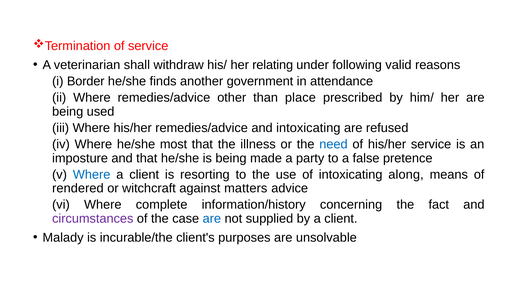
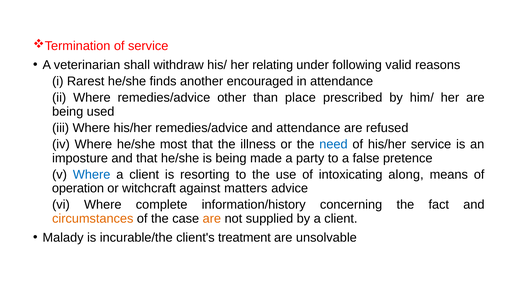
Border: Border -> Rarest (86, 81)
government: government -> encouraged (260, 81)
and intoxicating: intoxicating -> attendance (308, 128)
rendered: rendered -> operation (78, 188)
circumstances colour: purple -> orange (93, 218)
are colour: blue -> orange (212, 218)
purposes: purposes -> treatment (244, 237)
